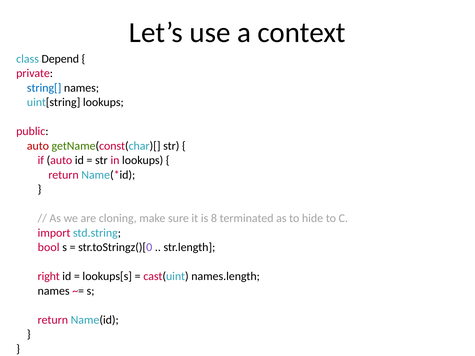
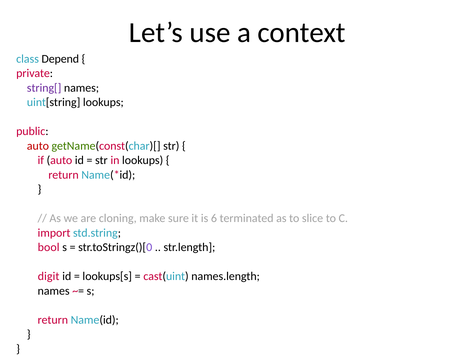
string[ colour: blue -> purple (44, 88)
8: 8 -> 6 (214, 218)
hide: hide -> slice (313, 218)
right: right -> digit (49, 277)
